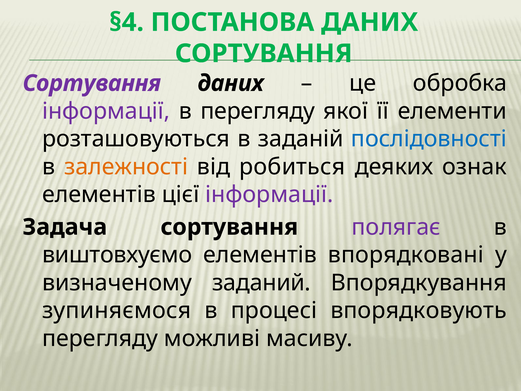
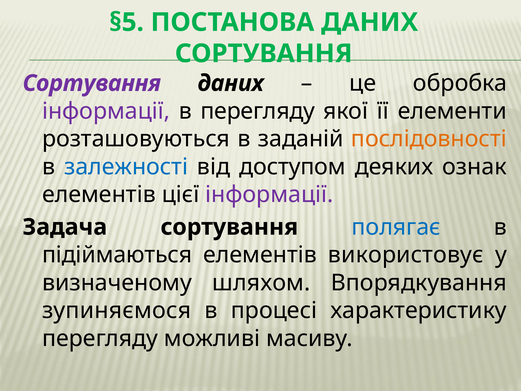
§4: §4 -> §5 (126, 22)
послідовності colour: blue -> orange (429, 139)
залежності colour: orange -> blue (126, 167)
робиться: робиться -> доступом (292, 167)
полягає colour: purple -> blue (396, 227)
виштовхуємо: виштовхуємо -> підіймаються (117, 255)
впорядковані: впорядковані -> використовує (406, 255)
заданий: заданий -> шляхом (261, 283)
впорядковують: впорядковують -> характеристику (419, 310)
